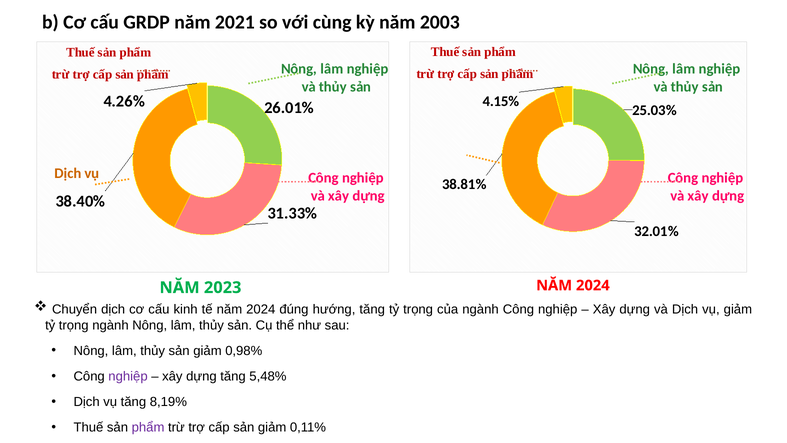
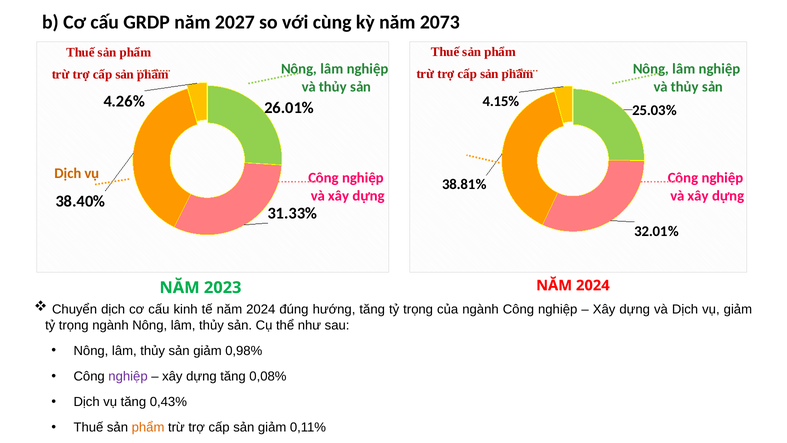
2021: 2021 -> 2027 (235, 22)
2003: 2003 -> 2073 (440, 22)
5,48%: 5,48% -> 0,08% (268, 376)
8,19%: 8,19% -> 0,43% (168, 402)
phẩm colour: purple -> orange (148, 427)
